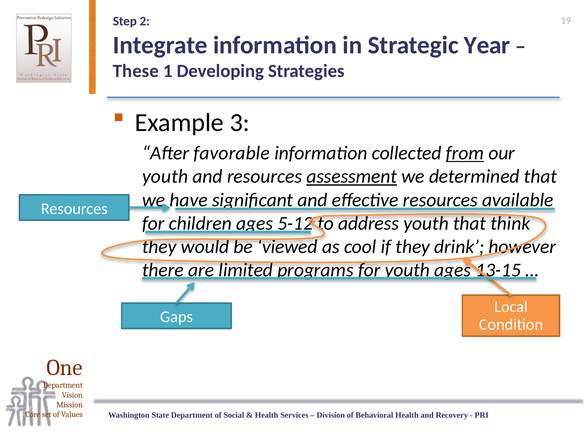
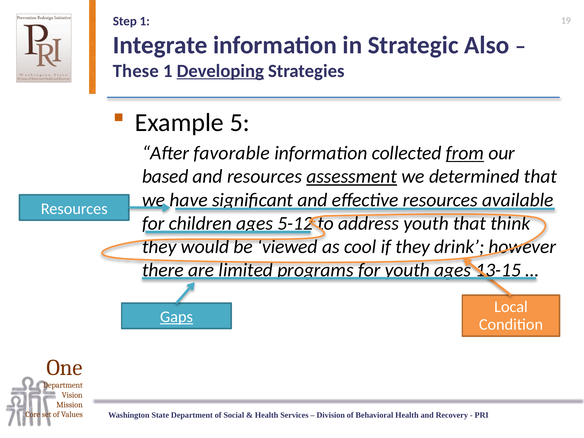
Step 2: 2 -> 1 (145, 21)
Year: Year -> Also (487, 45)
Developing underline: none -> present (220, 71)
3: 3 -> 5 (240, 123)
youth: youth -> based (165, 177)
Gaps underline: none -> present (176, 317)
